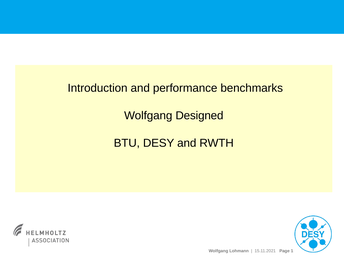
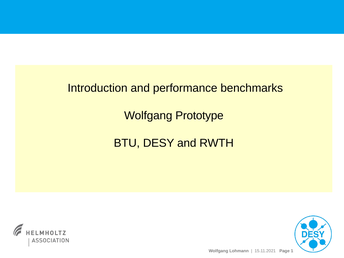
Designed: Designed -> Prototype (199, 116)
